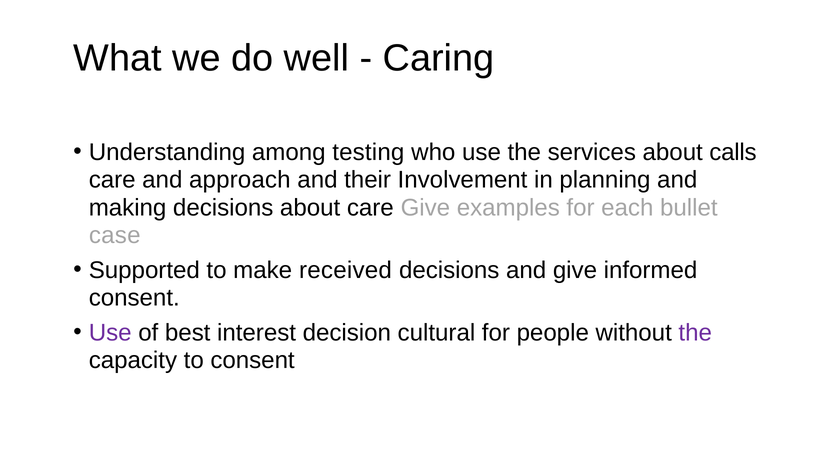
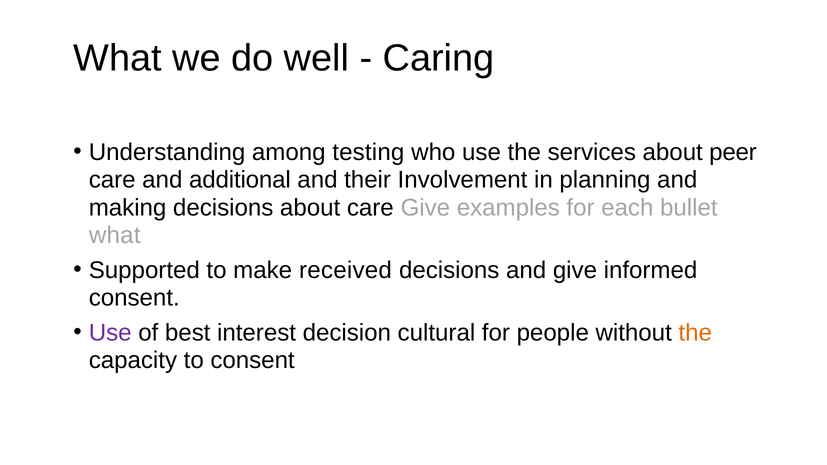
calls: calls -> peer (733, 152)
approach: approach -> additional (240, 180)
case: case -> what (115, 236)
the colour: purple -> orange (695, 333)
